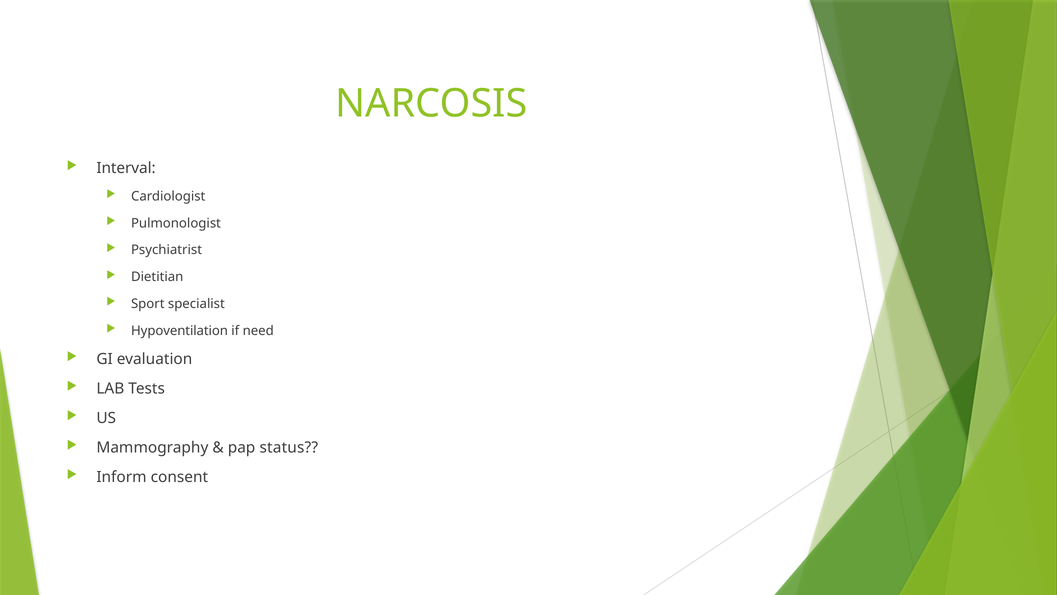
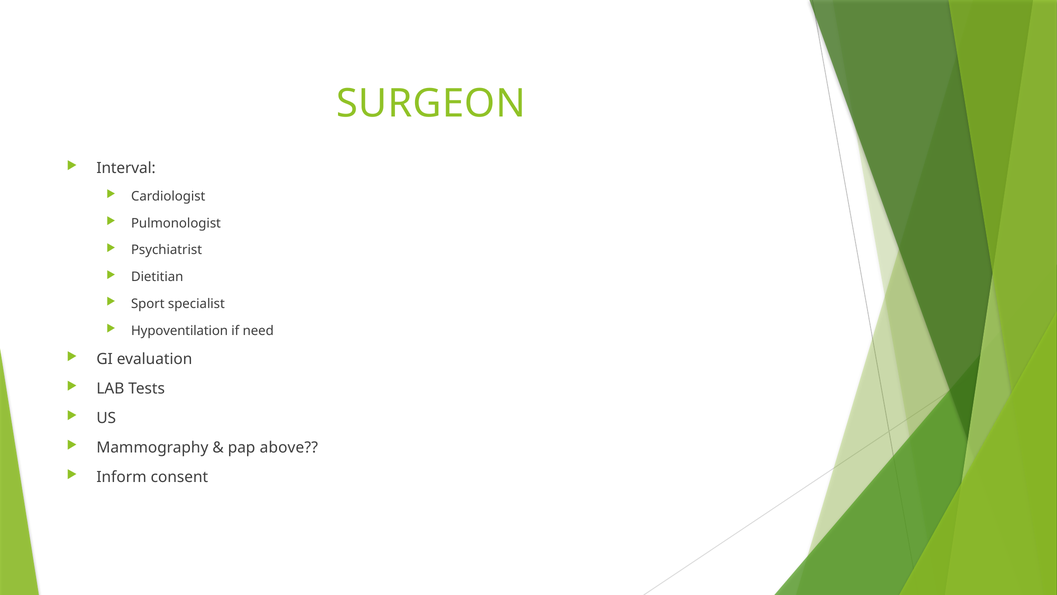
NARCOSIS: NARCOSIS -> SURGEON (431, 103)
status: status -> above (289, 447)
